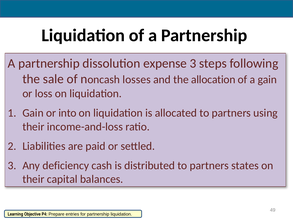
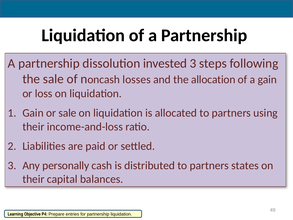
expense: expense -> invested (165, 63)
or into: into -> sale (67, 113)
deficiency: deficiency -> personally (66, 165)
